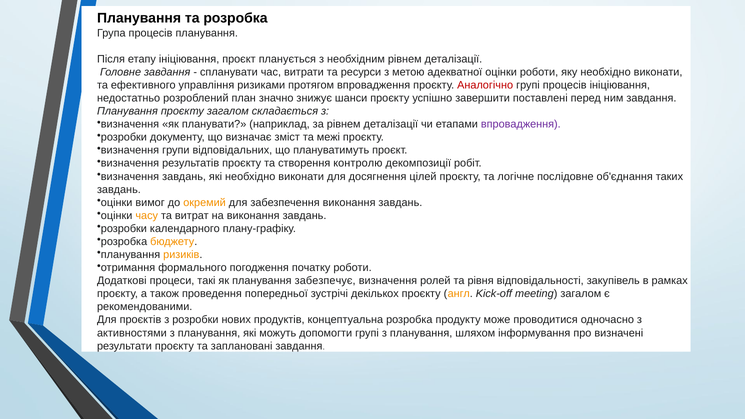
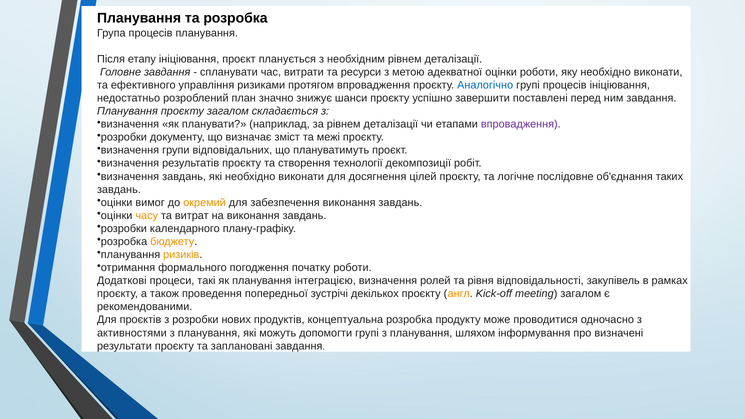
Аналогічно colour: red -> blue (485, 85)
контролю: контролю -> технології (358, 163)
забезпечує: забезпечує -> інтеграцією (325, 281)
